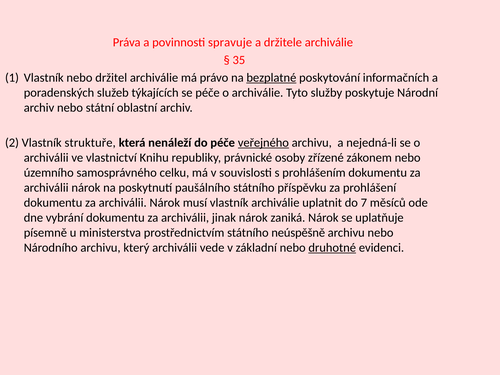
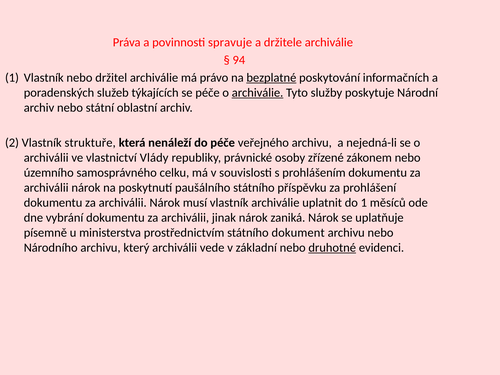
35: 35 -> 94 (239, 60)
archiválie underline: none -> present (258, 93)
veřejného underline: present -> none (263, 143)
Knihu: Knihu -> Vlády (154, 158)
do 7: 7 -> 1 (364, 203)
neúspěšně: neúspěšně -> dokument (298, 233)
